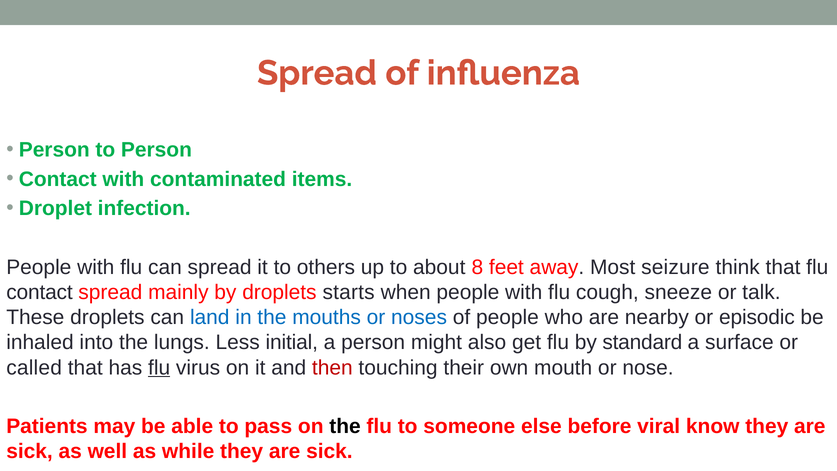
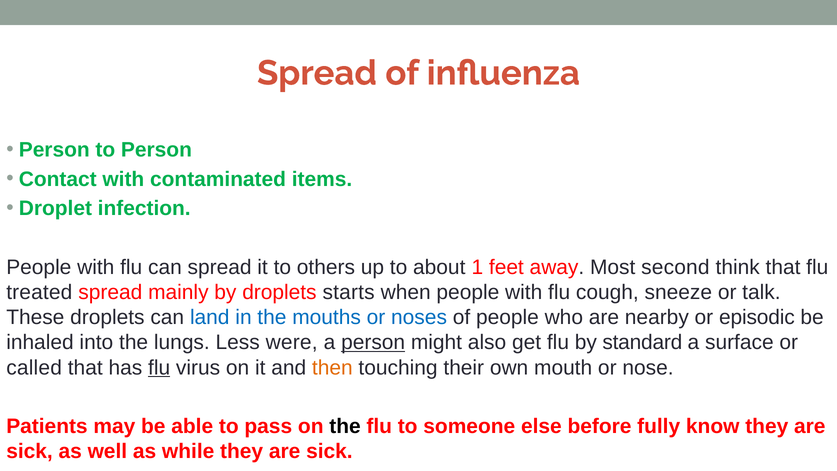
8: 8 -> 1 (477, 267)
seizure: seizure -> second (675, 267)
contact: contact -> treated (39, 292)
initial: initial -> were (292, 342)
person underline: none -> present (373, 342)
then colour: red -> orange (332, 367)
viral: viral -> fully (659, 426)
